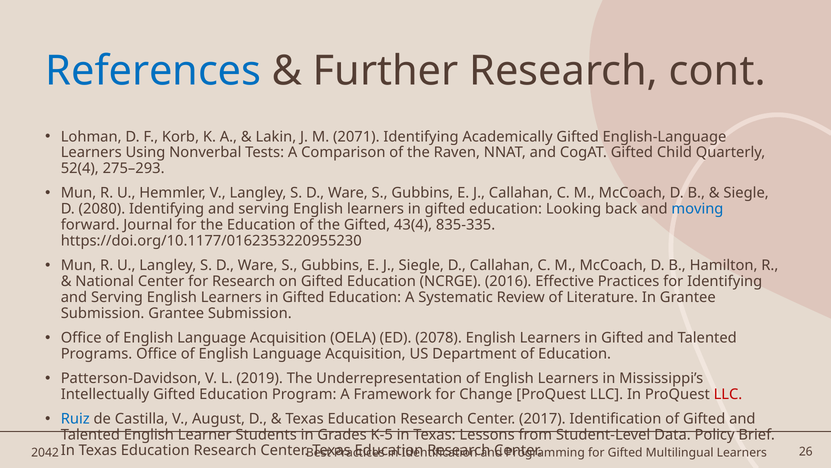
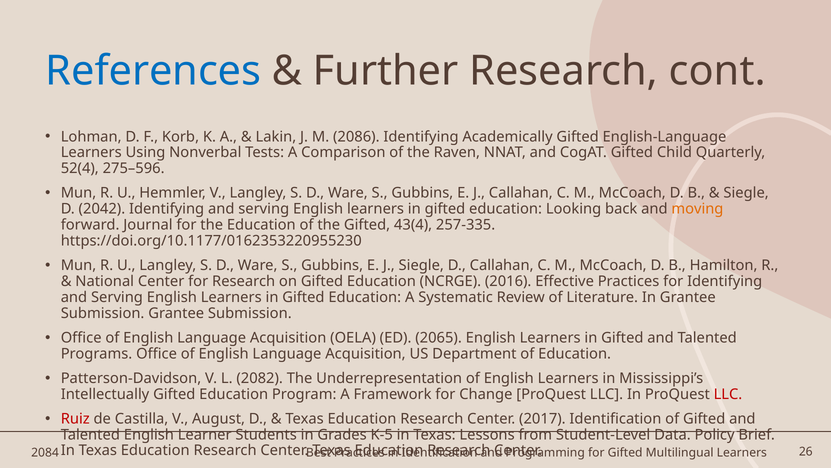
2071: 2071 -> 2086 (356, 136)
275–293: 275–293 -> 275–596 (134, 168)
2080: 2080 -> 2042 (102, 209)
moving colour: blue -> orange (697, 209)
835-335: 835-335 -> 257-335 (466, 225)
2078: 2078 -> 2065 (439, 337)
2019: 2019 -> 2082 (260, 378)
Ruiz colour: blue -> red (75, 418)
2042: 2042 -> 2084 (45, 452)
